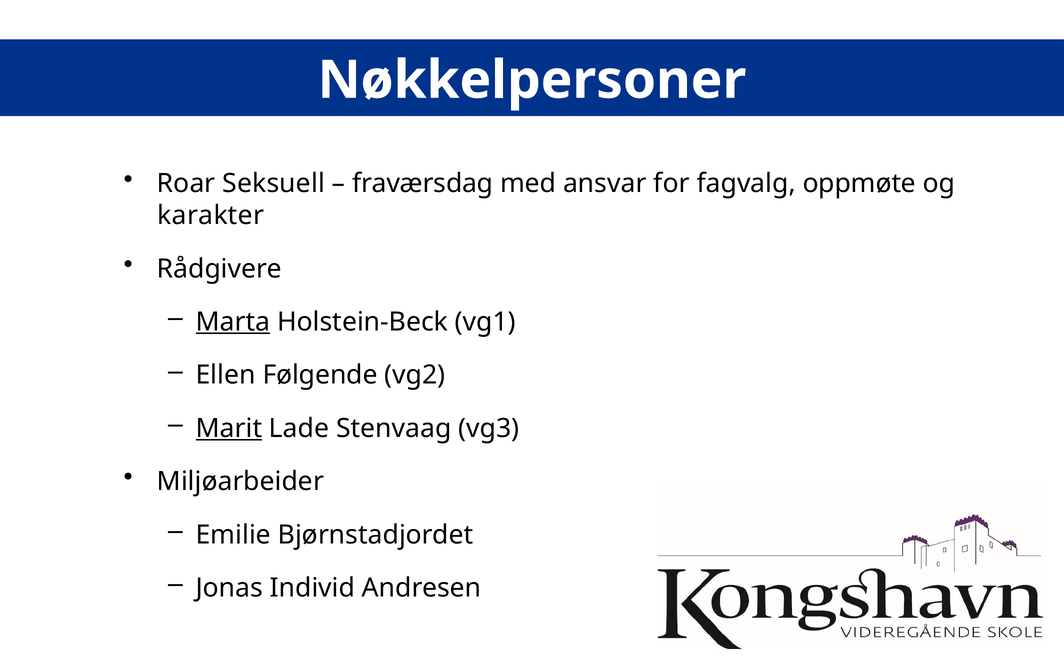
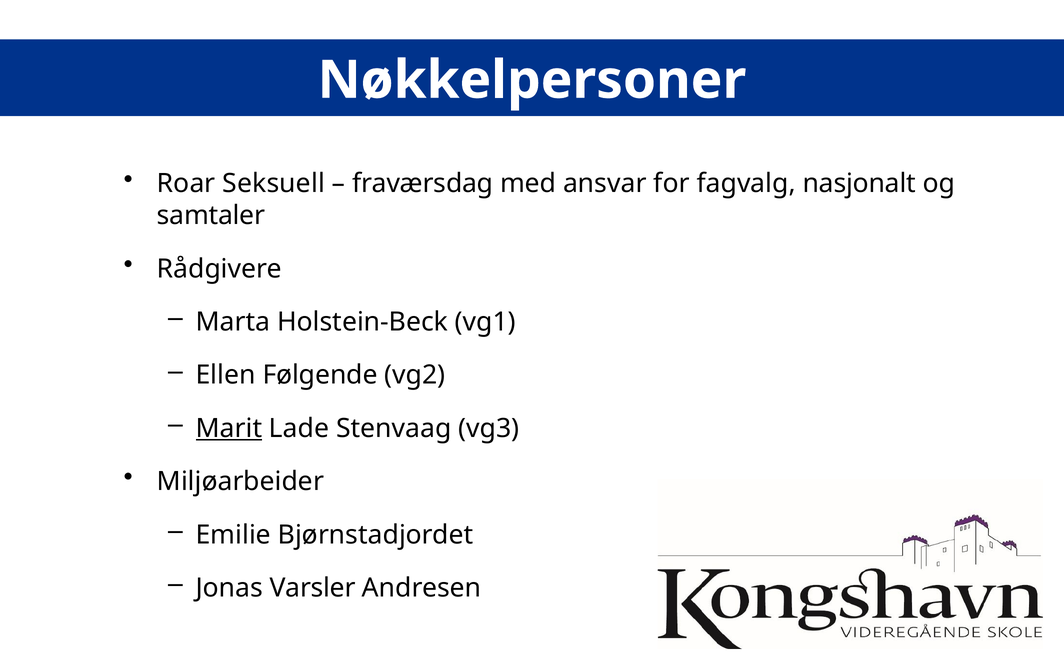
oppmøte: oppmøte -> nasjonalt (859, 184)
karakter: karakter -> samtaler (211, 216)
Marta underline: present -> none (233, 322)
Individ: Individ -> Varsler (313, 588)
